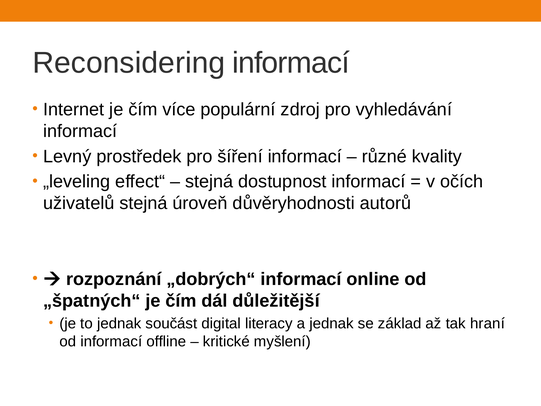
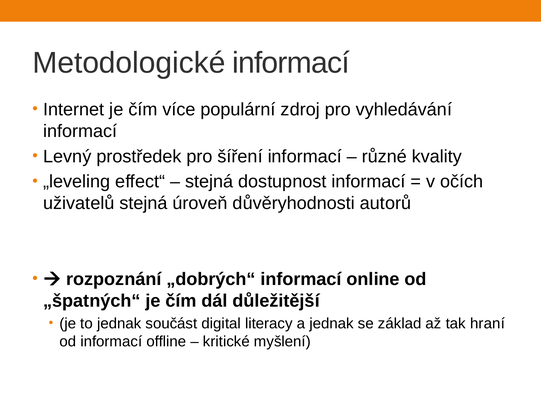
Reconsidering: Reconsidering -> Metodologické (129, 63)
